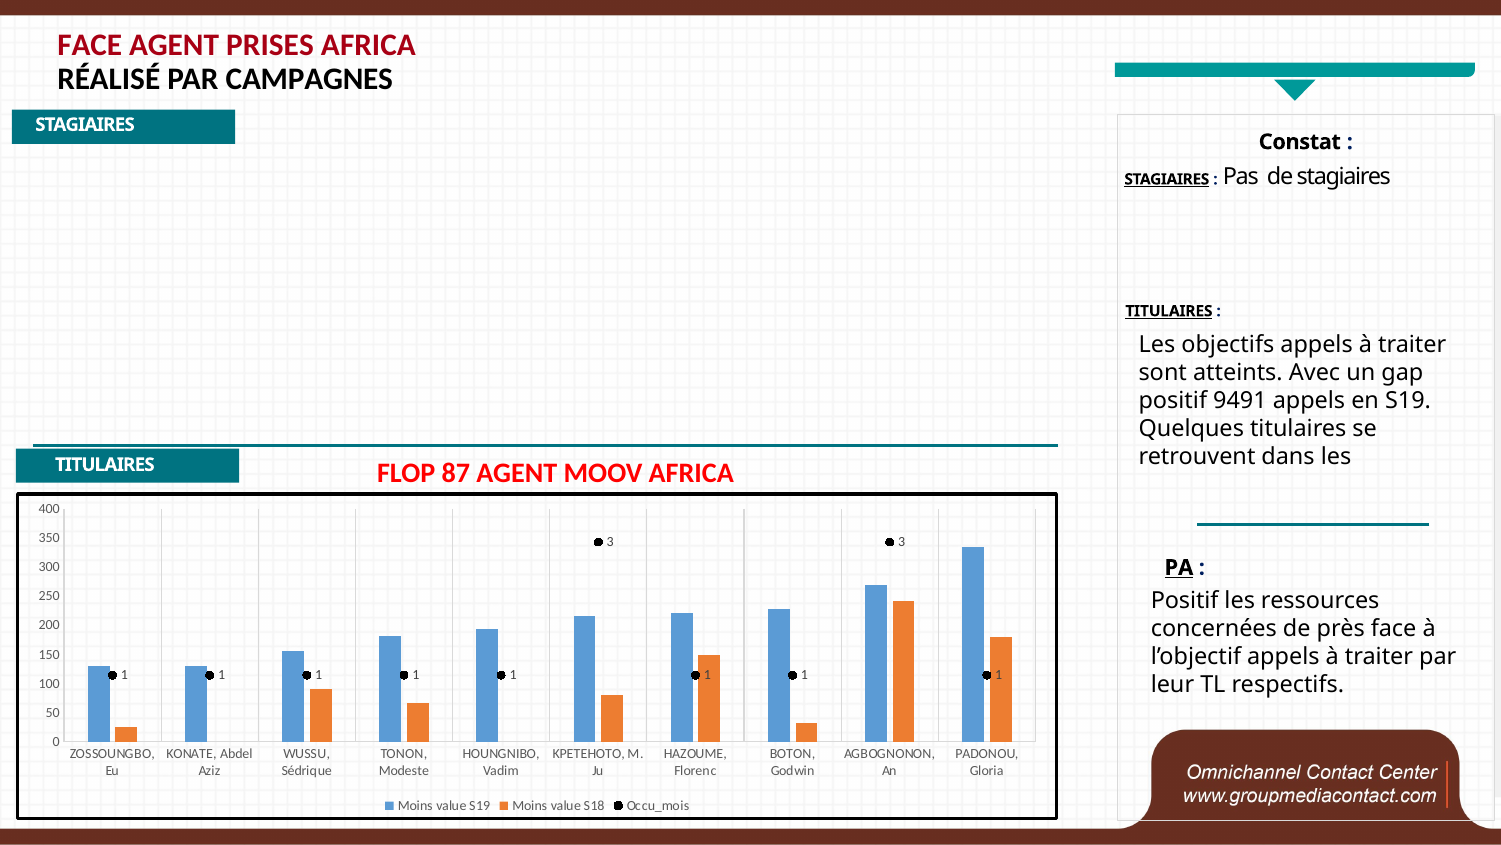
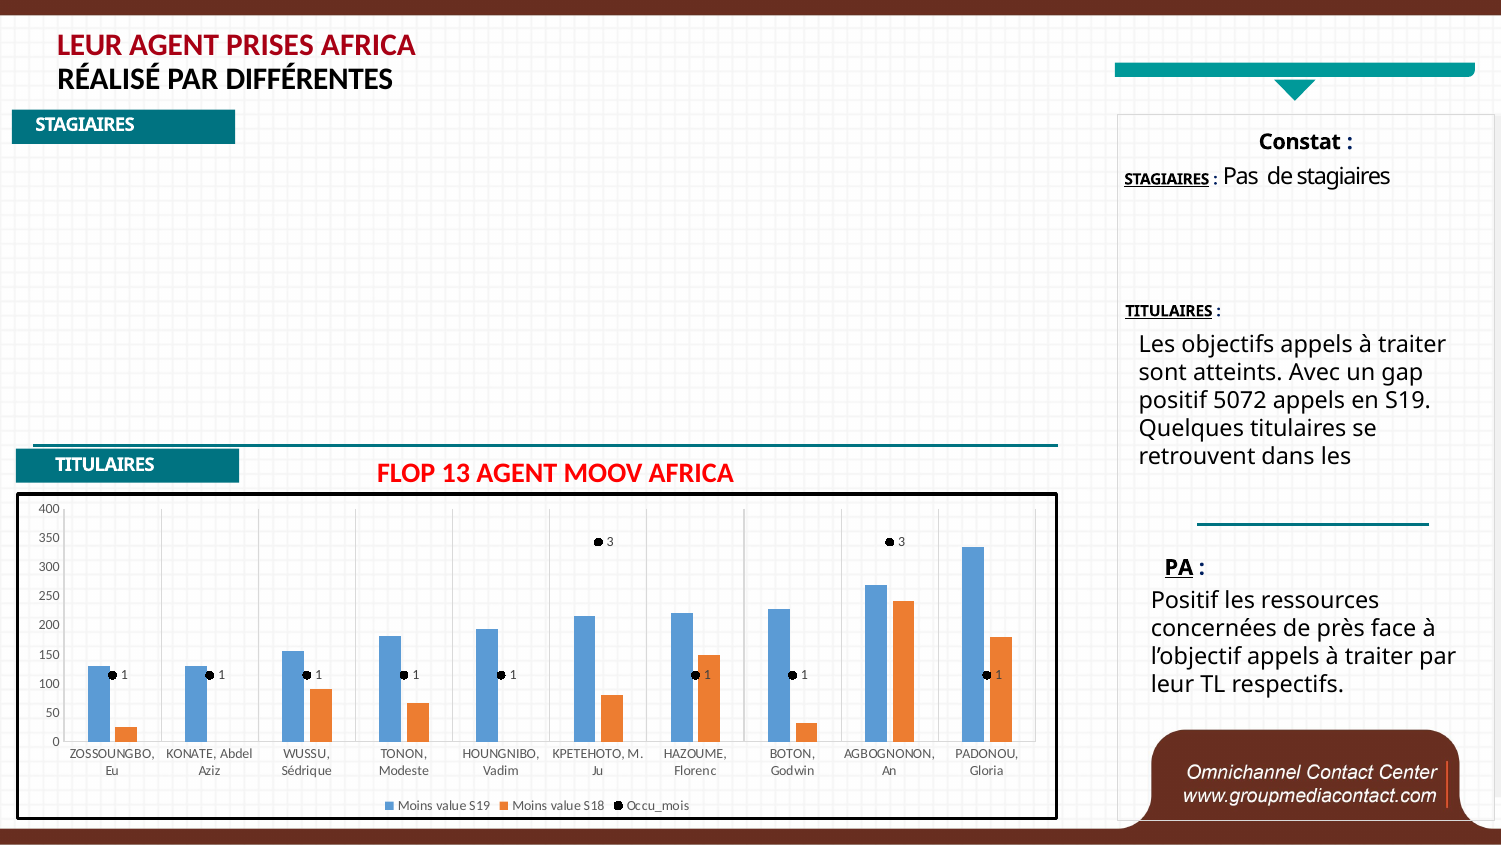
FACE: FACE -> LEUR (90, 46)
CAMPAGNES: CAMPAGNES -> DIFFÉRENTES (309, 79)
9491: 9491 -> 5072 (1240, 400)
87: 87 -> 13 (456, 473)
